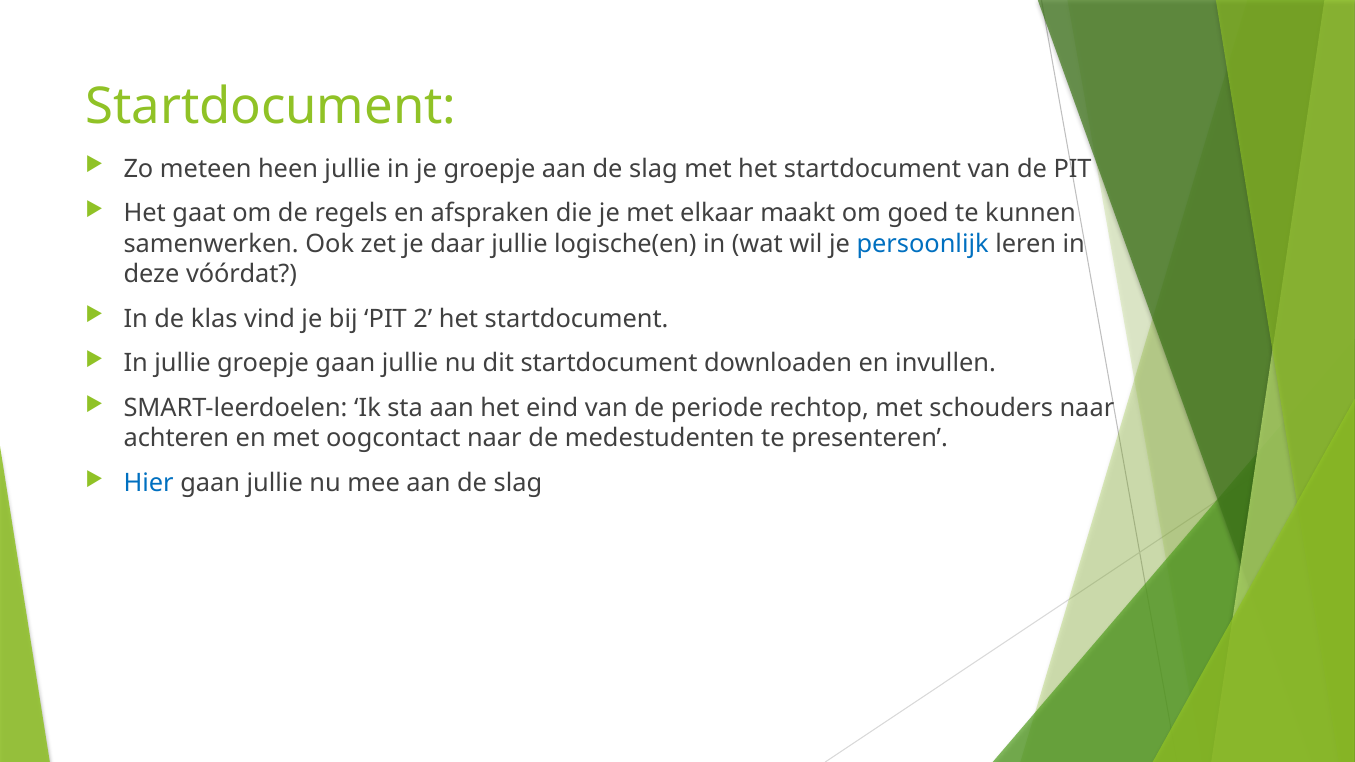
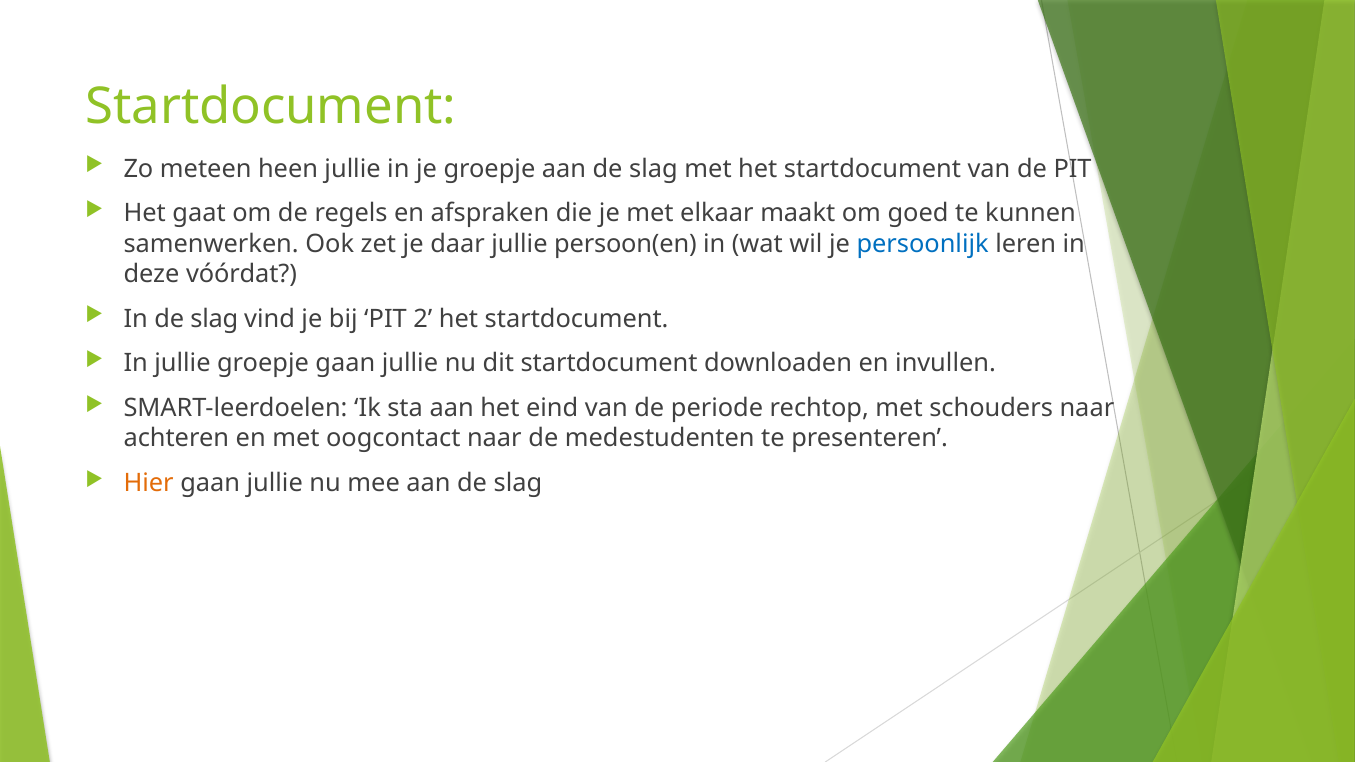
logische(en: logische(en -> persoon(en (625, 244)
In de klas: klas -> slag (214, 319)
Hier colour: blue -> orange (149, 483)
